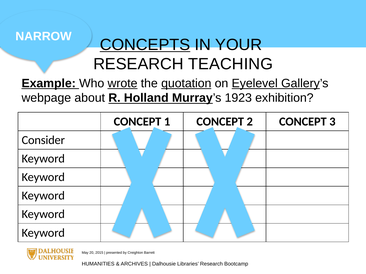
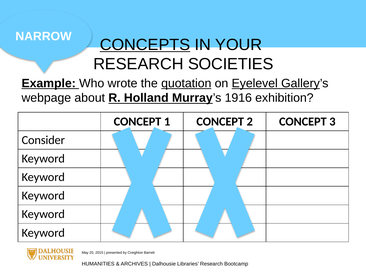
TEACHING: TEACHING -> SOCIETIES (231, 64)
wrote underline: present -> none (123, 83)
1923: 1923 -> 1916 (238, 98)
